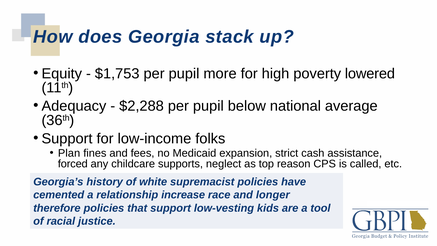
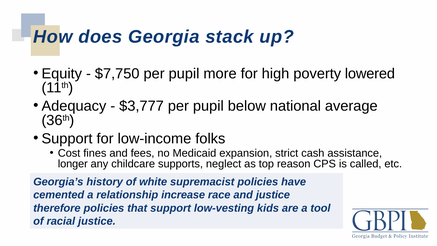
$1,753: $1,753 -> $7,750 (117, 74)
$2,288: $2,288 -> $3,777 (142, 106)
Plan: Plan -> Cost (69, 153)
forced: forced -> longer (73, 164)
and longer: longer -> justice (273, 195)
